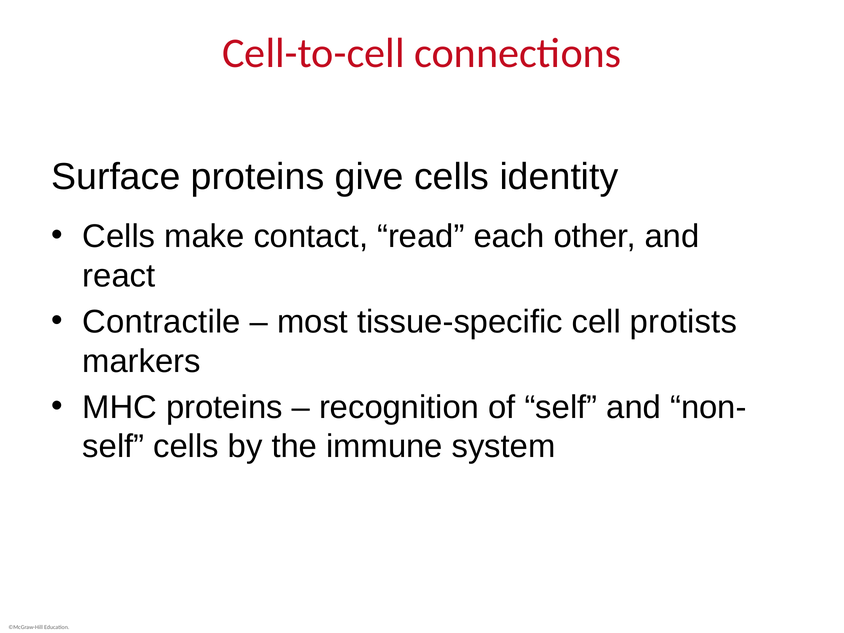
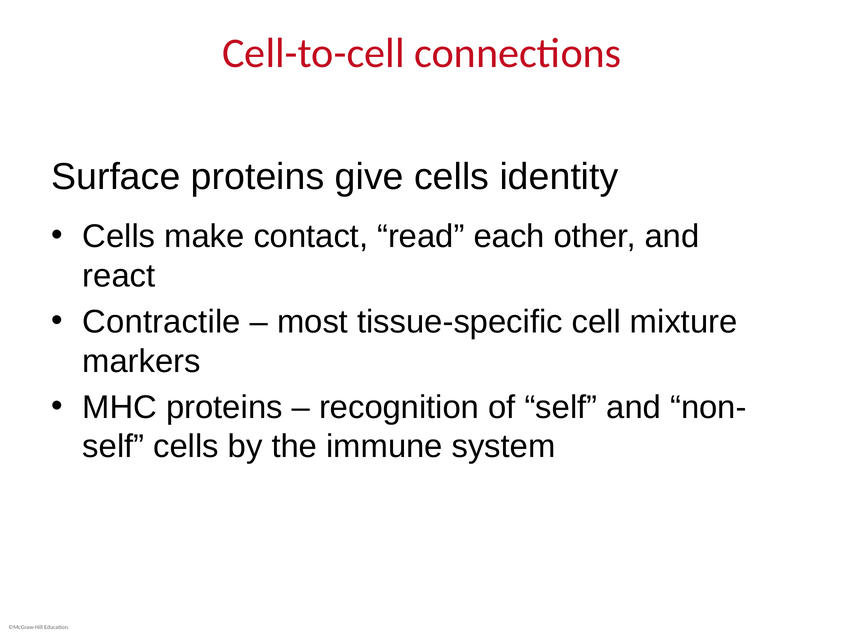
protists: protists -> mixture (684, 322)
